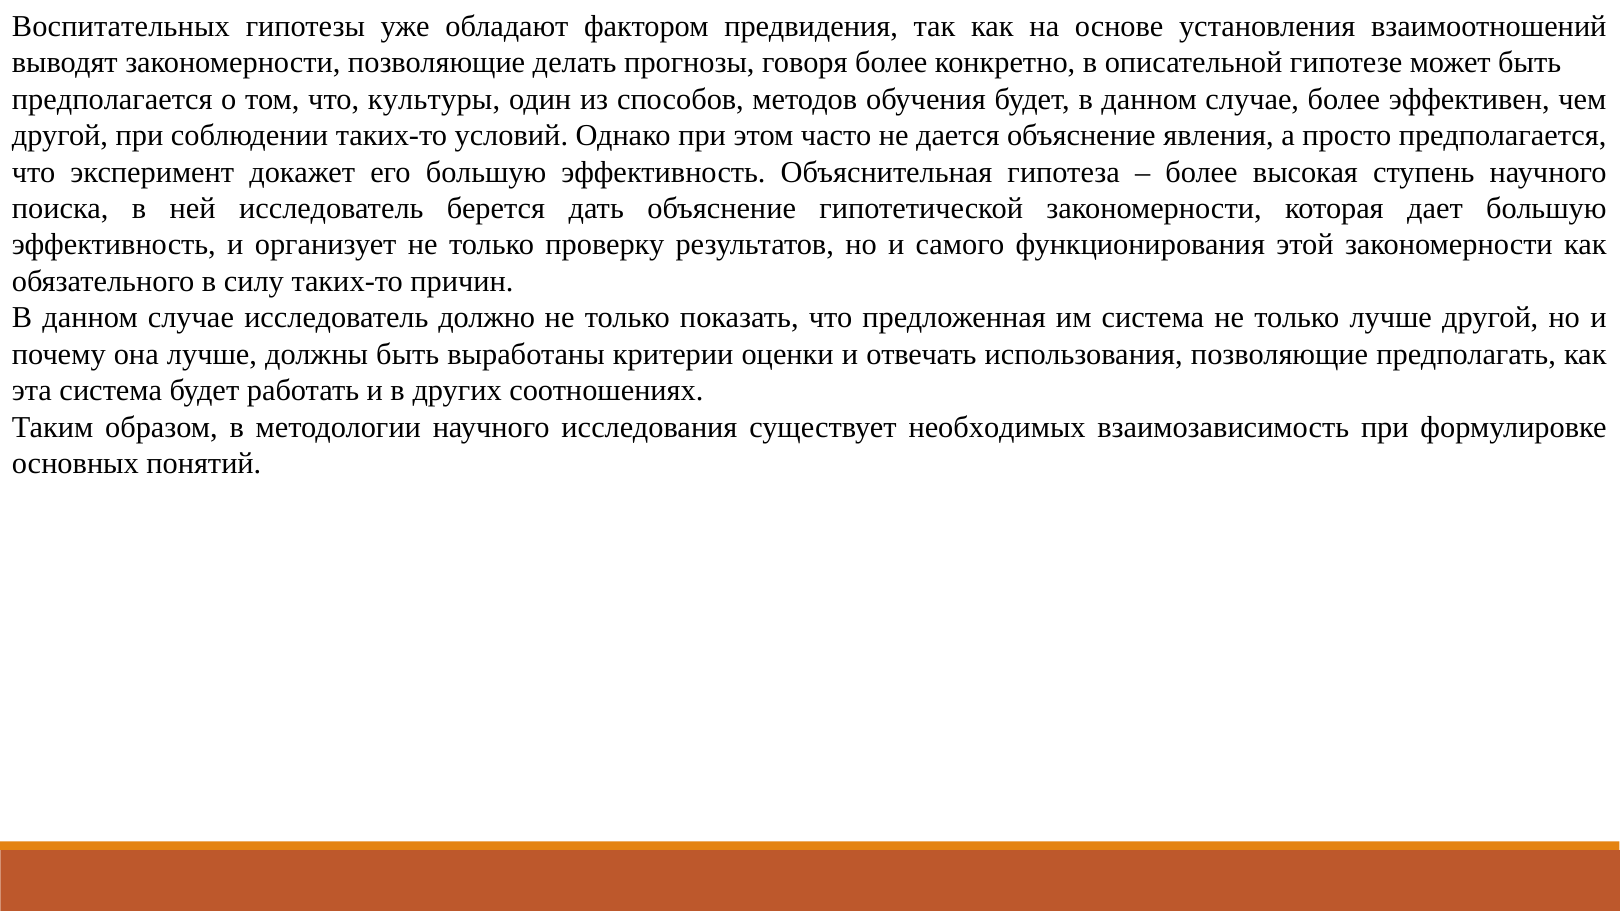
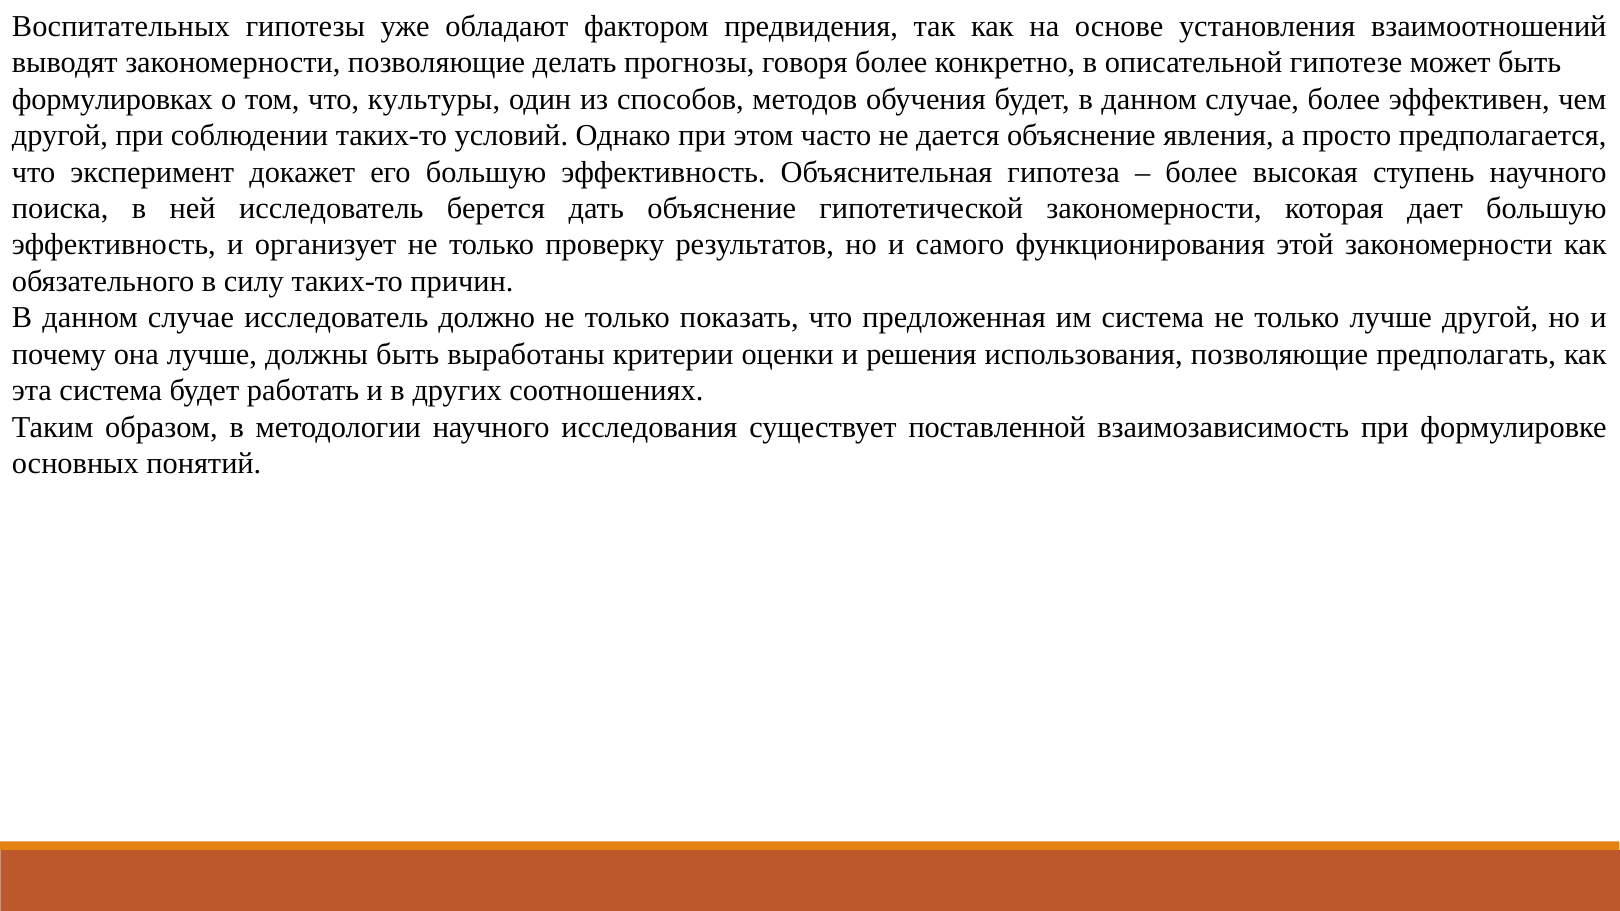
предполагается: предполагается -> формулировках (112, 99)
отвечать: отвечать -> решения (921, 354)
необходимых: необходимых -> поставленной (997, 427)
